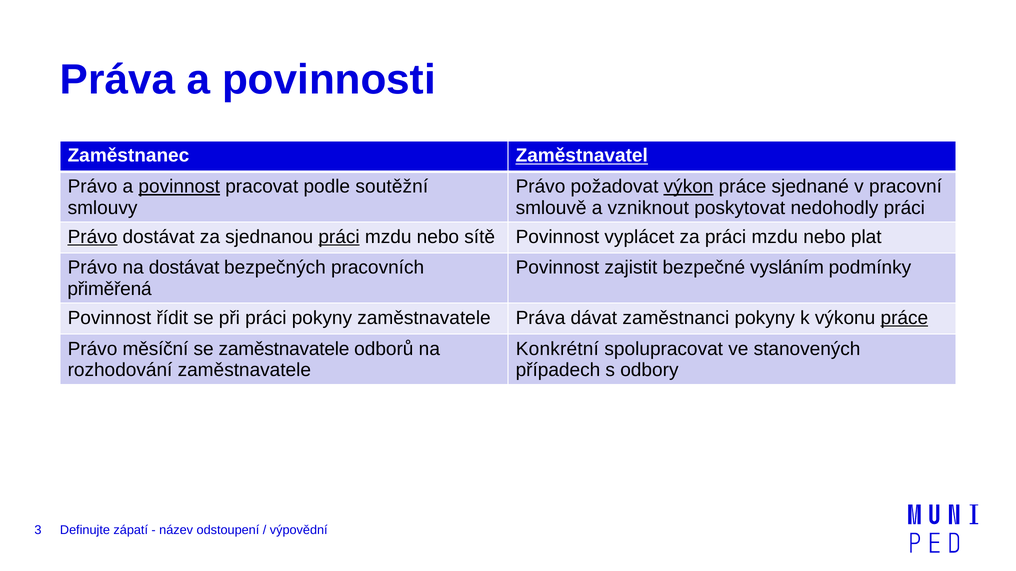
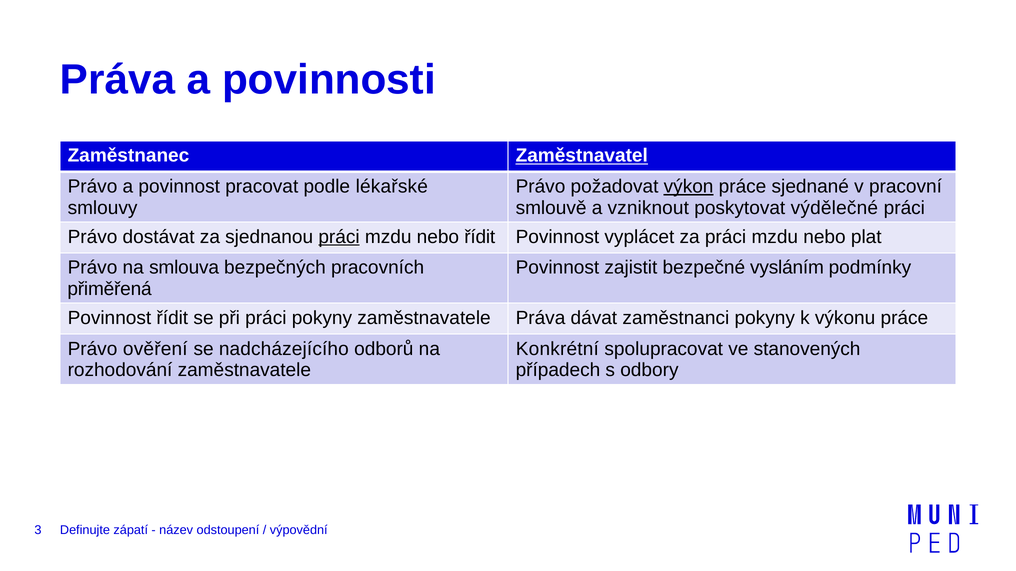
povinnost underline: present -> none (179, 187)
soutěžní: soutěžní -> lékařské (392, 187)
nedohodly: nedohodly -> výdělečné (834, 208)
Právo underline: present -> none (93, 237)
nebo sítě: sítě -> řídit (480, 237)
na dostávat: dostávat -> smlouva (184, 268)
práce underline: present -> none (904, 318)
měsíční: měsíční -> ověření (155, 349)
se zaměstnavatele: zaměstnavatele -> nadcházejícího (284, 349)
